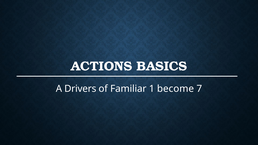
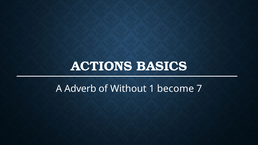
Drivers: Drivers -> Adverb (80, 89)
Familiar: Familiar -> Without (128, 89)
